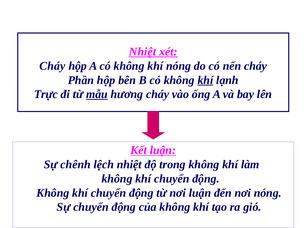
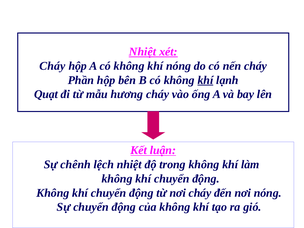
Trực: Trực -> Quạt (46, 94)
mẫu underline: present -> none (97, 94)
nơi luận: luận -> cháy (200, 193)
